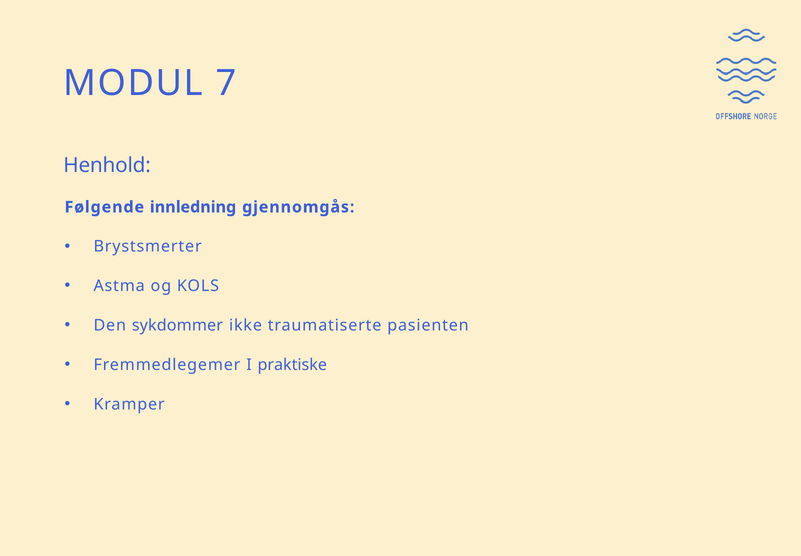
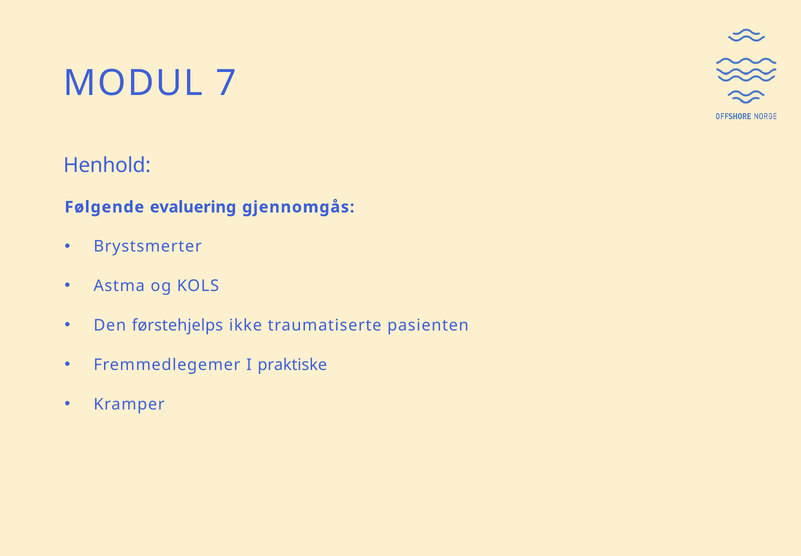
innledning: innledning -> evaluering (193, 207)
sykdommer: sykdommer -> førstehjelps (177, 326)
